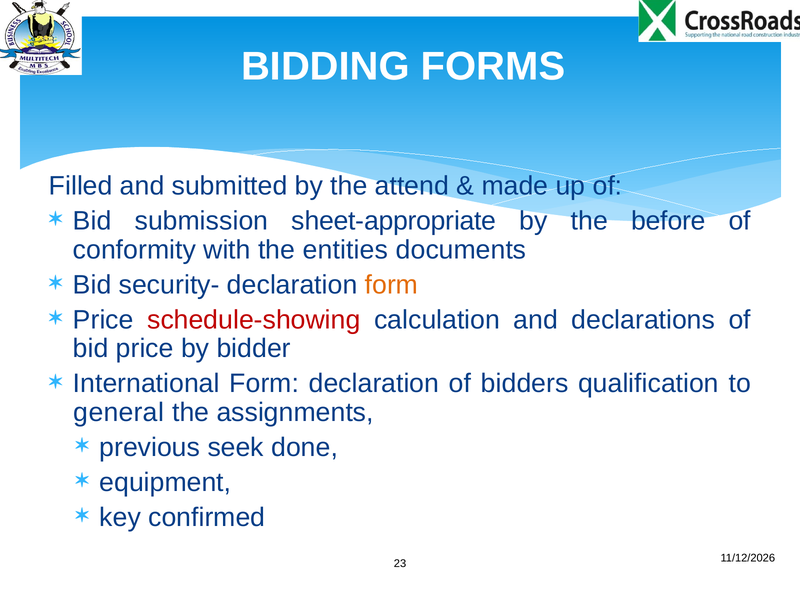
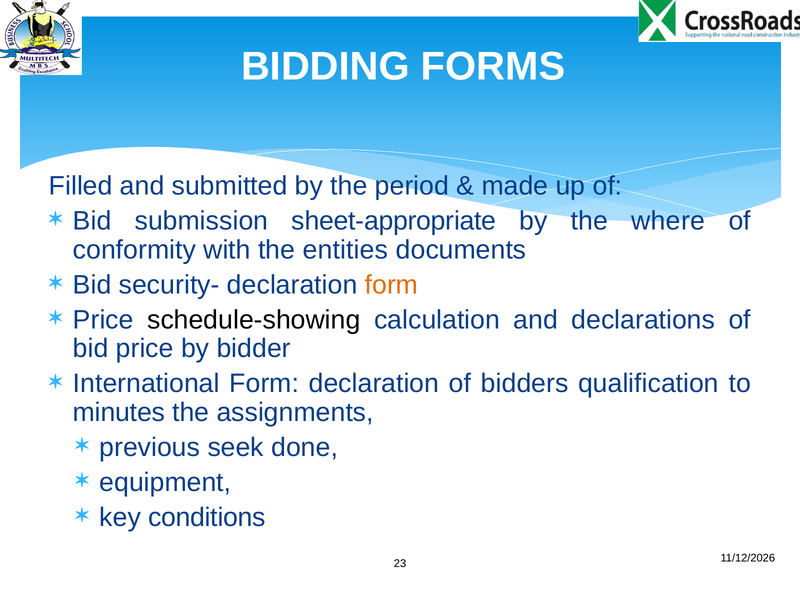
attend: attend -> period (412, 186)
before: before -> where (668, 221)
schedule-showing colour: red -> black (254, 320)
general: general -> minutes (119, 412)
confirmed: confirmed -> conditions (207, 517)
